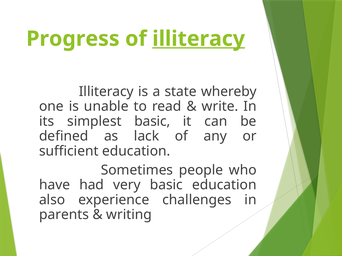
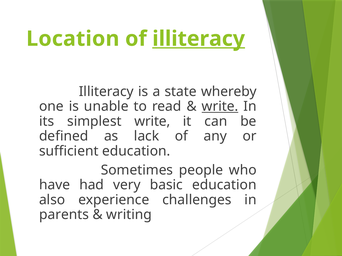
Progress: Progress -> Location (73, 39)
write underline: none -> present (220, 107)
simplest basic: basic -> write (152, 122)
